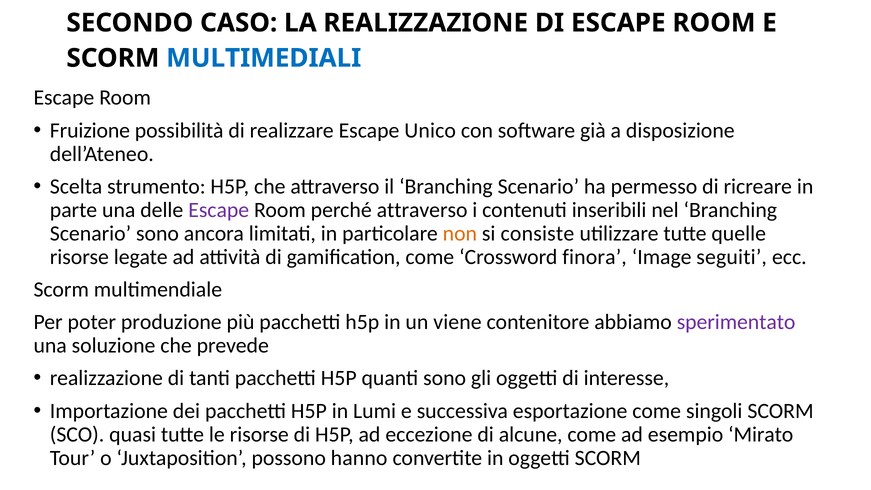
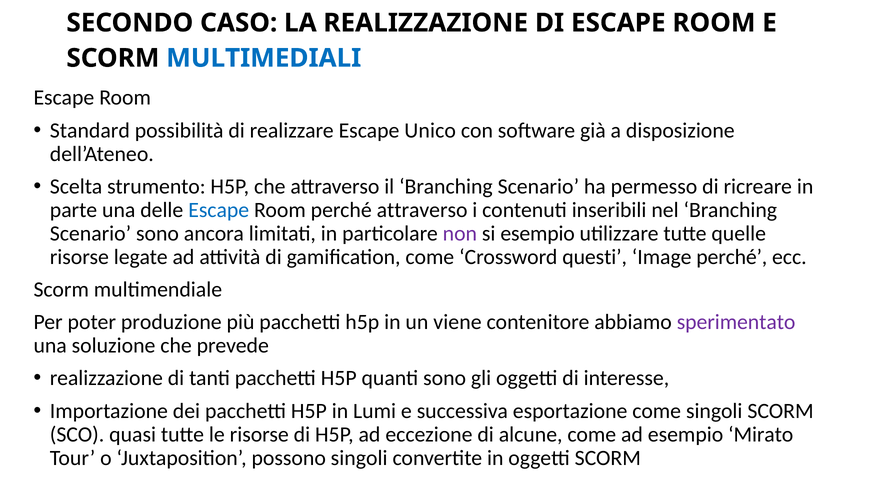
Fruizione: Fruizione -> Standard (90, 130)
Escape colour: purple -> blue (219, 210)
non colour: orange -> purple (460, 233)
si consiste: consiste -> esempio (538, 233)
finora: finora -> questi (595, 257)
Image seguiti: seguiti -> perché (732, 257)
possono hanno: hanno -> singoli (359, 458)
